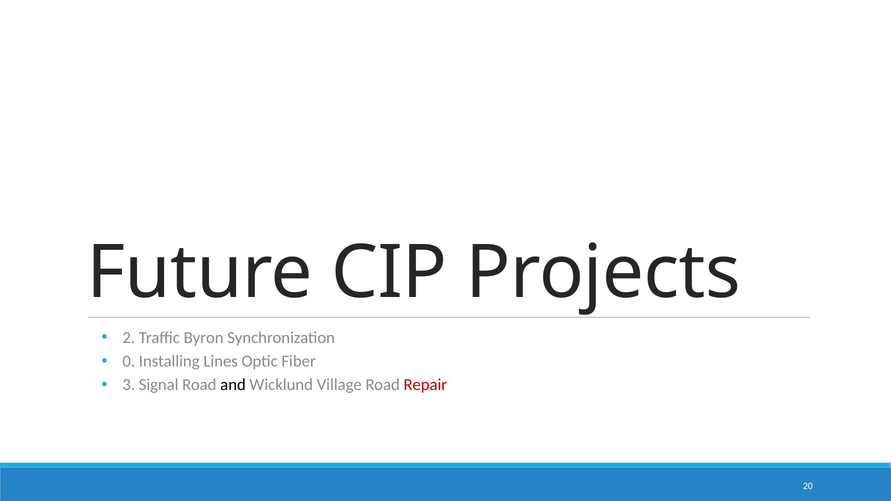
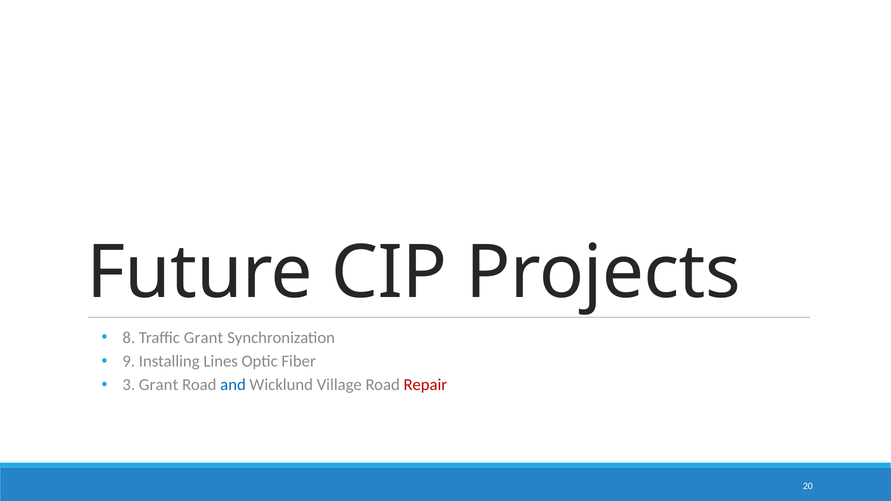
2: 2 -> 8 (129, 338)
Traffic Byron: Byron -> Grant (204, 338)
0: 0 -> 9 (129, 361)
3 Signal: Signal -> Grant (159, 385)
and colour: black -> blue (233, 385)
